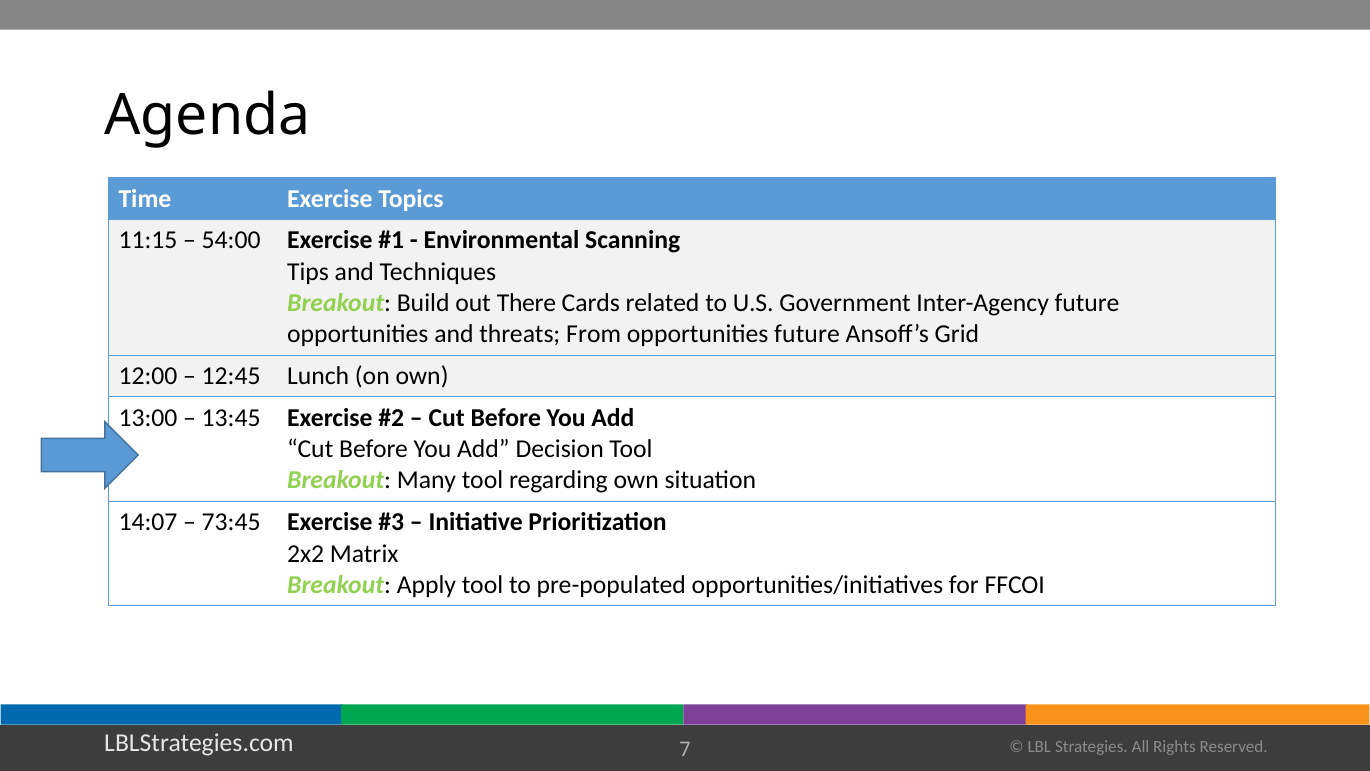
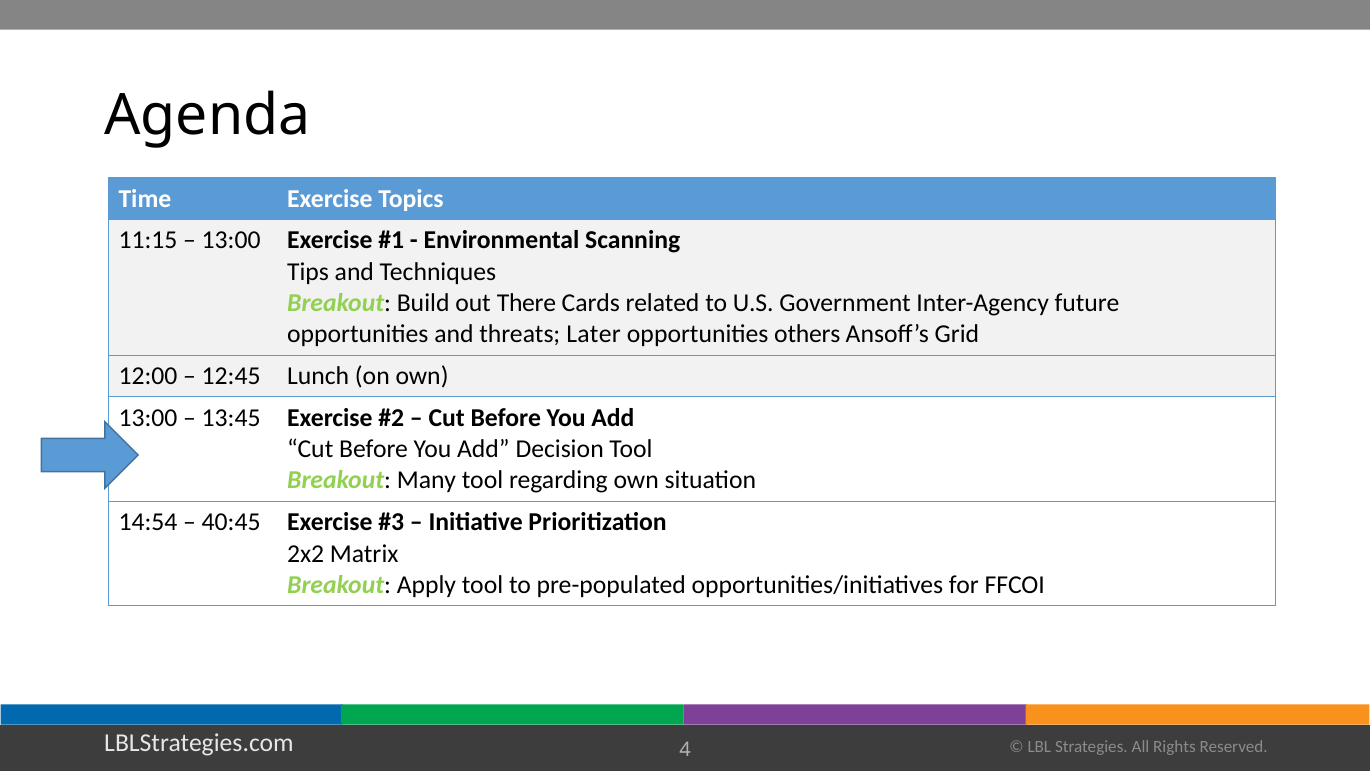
54:00: 54:00 -> 13:00 (231, 240)
From: From -> Later (594, 334)
opportunities future: future -> others (807, 334)
14:07: 14:07 -> 14:54 (148, 522)
73:45: 73:45 -> 40:45 (231, 522)
7: 7 -> 4 (685, 750)
